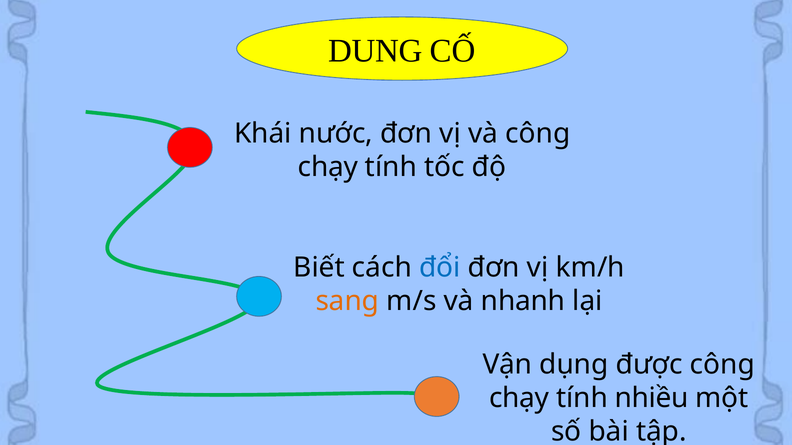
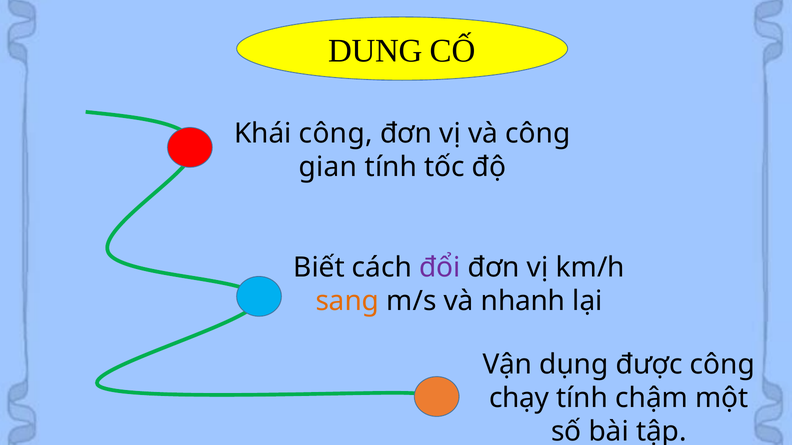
Khái nước: nước -> công (336, 134)
chạy: chạy -> gian (328, 167)
đổi colour: blue -> purple (440, 268)
nhiều: nhiều -> chậm (652, 399)
